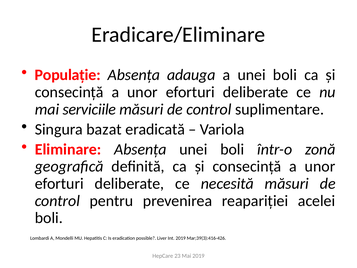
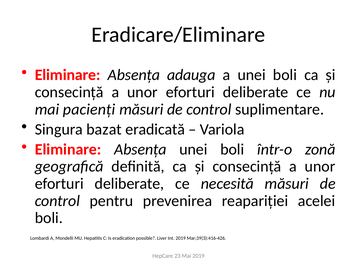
Populație: Populație -> Eliminare (68, 75)
serviciile: serviciile -> pacienți (89, 109)
